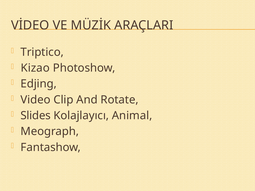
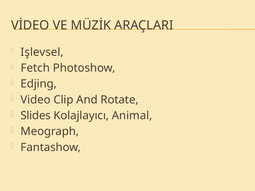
Triptico: Triptico -> Işlevsel (42, 52)
Kizao: Kizao -> Fetch (35, 68)
